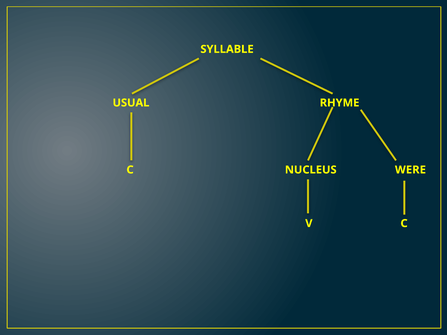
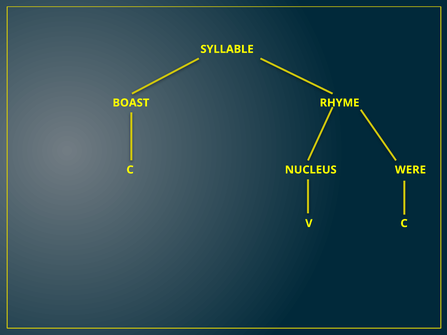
USUAL: USUAL -> BOAST (131, 103)
